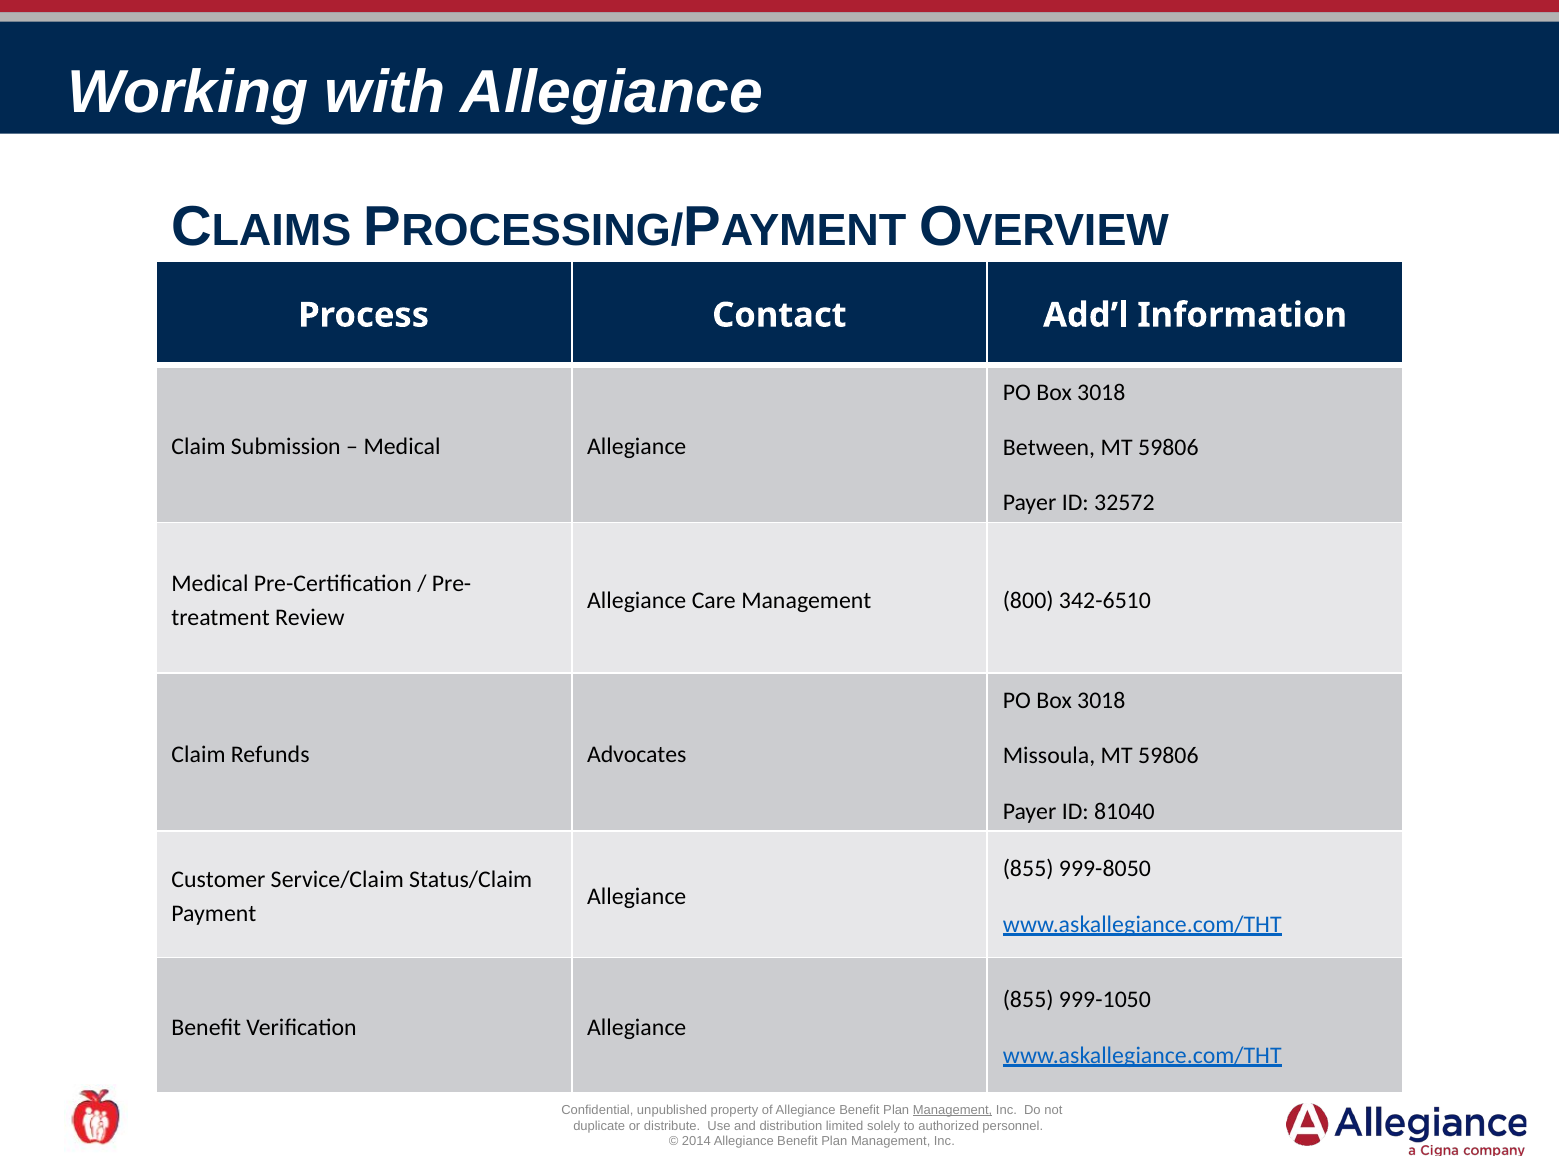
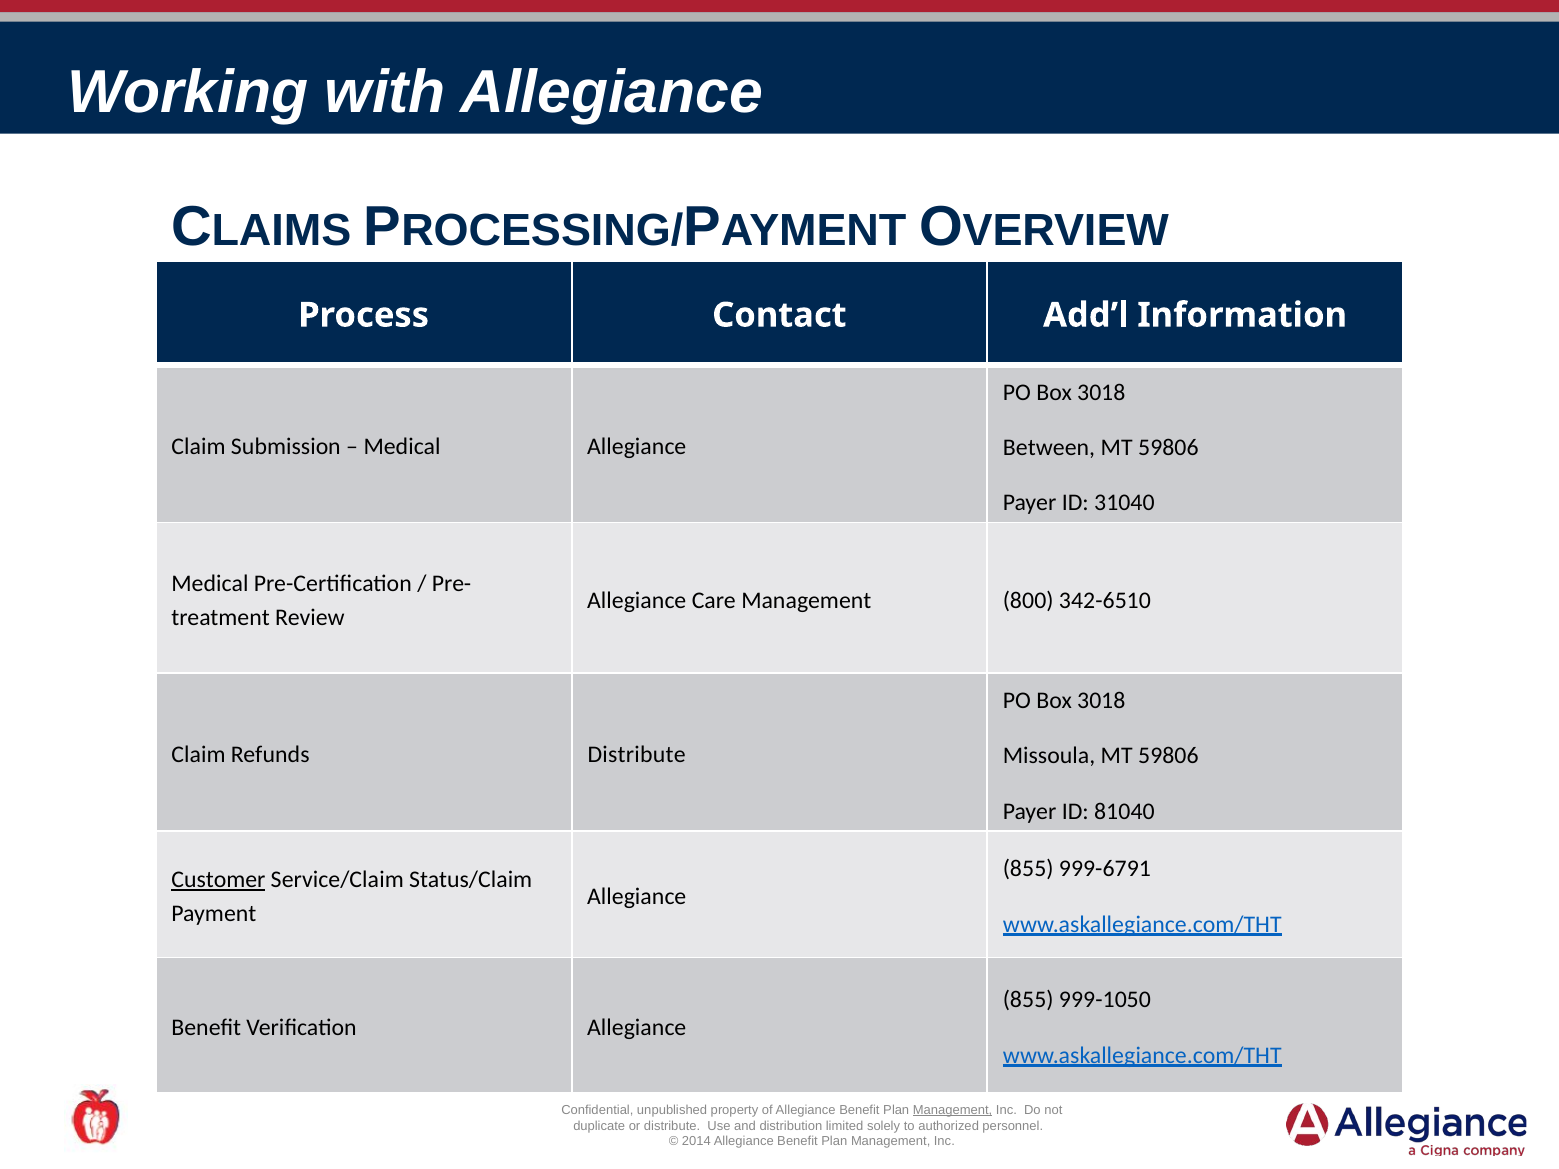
32572: 32572 -> 31040 (1124, 503)
Refunds Advocates: Advocates -> Distribute (637, 755)
999-8050: 999-8050 -> 999-6791 (1105, 869)
Customer underline: none -> present (218, 880)
